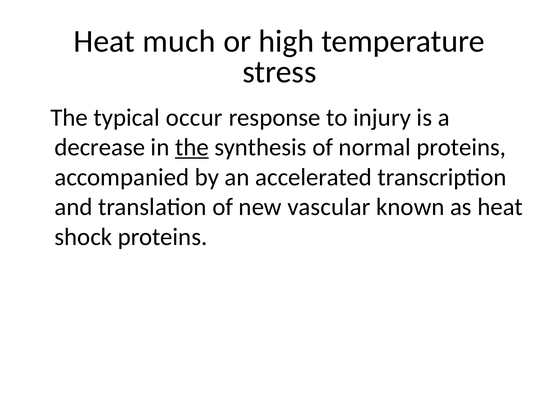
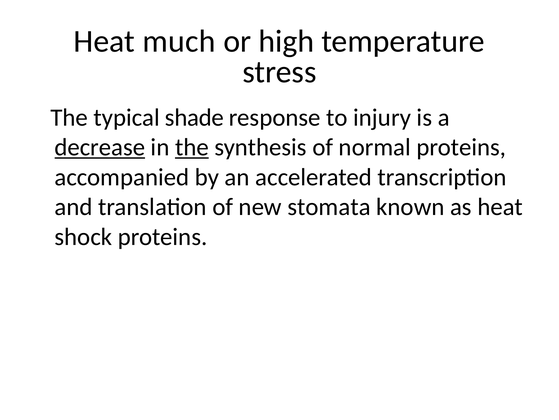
occur: occur -> shade (194, 117)
decrease underline: none -> present (100, 147)
vascular: vascular -> stomata (329, 207)
